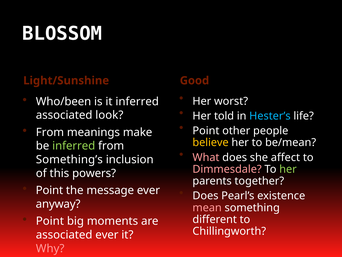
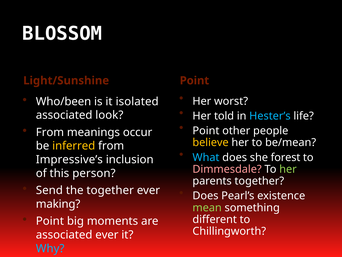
Light/Sunshine Good: Good -> Point (194, 80)
it inferred: inferred -> isolated (137, 101)
make: make -> occur (138, 132)
inferred colour: light green -> yellow (74, 146)
What colour: pink -> light blue (206, 157)
affect: affect -> forest (286, 157)
Something’s: Something’s -> Impressive’s (69, 159)
powers: powers -> person (94, 173)
Point: Point -> Send (49, 190)
the message: message -> together (110, 190)
anyway: anyway -> making (58, 204)
mean colour: pink -> light green (207, 207)
Why colour: pink -> light blue (50, 248)
